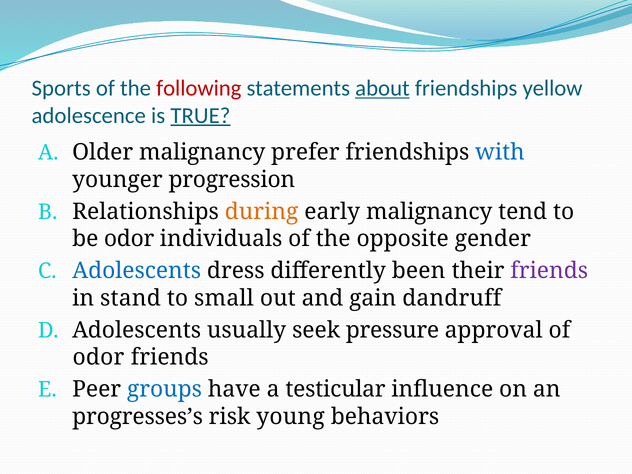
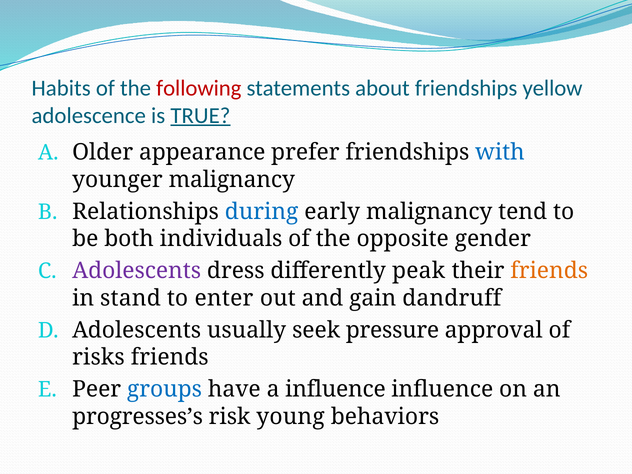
Sports: Sports -> Habits (61, 88)
about underline: present -> none (382, 88)
Older malignancy: malignancy -> appearance (202, 152)
younger progression: progression -> malignancy (232, 180)
during colour: orange -> blue (262, 211)
be odor: odor -> both (129, 239)
Adolescents colour: blue -> purple (137, 271)
been: been -> peak (419, 271)
friends colour: purple -> orange (549, 271)
small: small -> enter (224, 298)
odor: odor -> risks (98, 357)
a testicular: testicular -> influence (336, 389)
